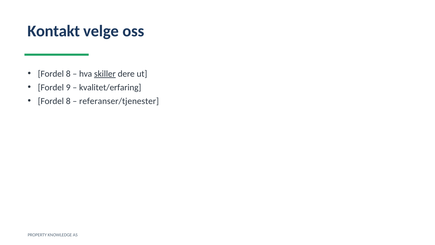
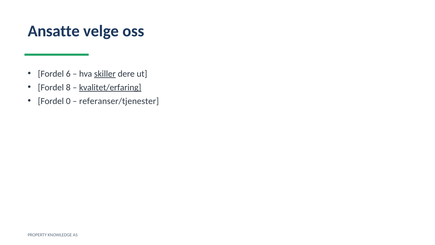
Kontakt: Kontakt -> Ansatte (54, 31)
8: 8 -> 6 (68, 74)
9: 9 -> 8 (68, 87)
kvalitet/erfaring underline: none -> present (110, 87)
8: 8 -> 0 (68, 101)
